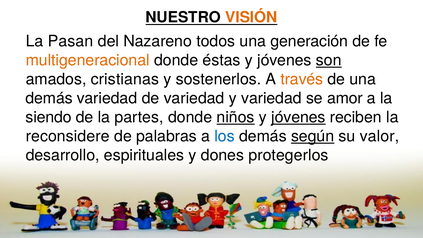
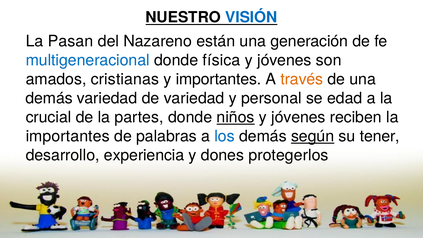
VISIÓN colour: orange -> blue (251, 17)
todos: todos -> están (216, 41)
multigeneracional colour: orange -> blue (88, 60)
éstas: éstas -> física (222, 60)
son underline: present -> none (329, 60)
y sostenerlos: sostenerlos -> importantes (219, 79)
y variedad: variedad -> personal (271, 98)
amor: amor -> edad (345, 98)
siendo: siendo -> crucial (48, 117)
jóvenes underline: present -> none (298, 117)
reconsidere: reconsidere -> importantes (68, 136)
valor: valor -> tener (380, 136)
espirituales: espirituales -> experiencia (144, 155)
